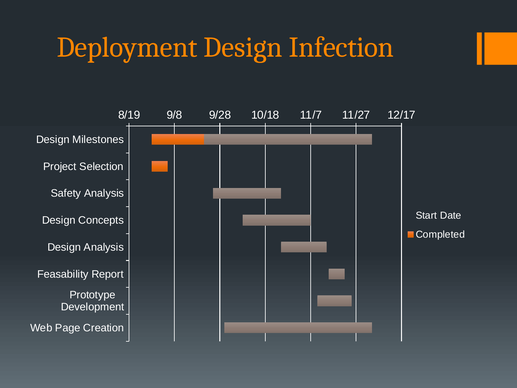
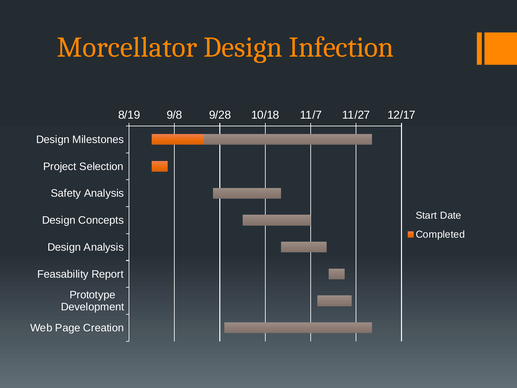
Deployment: Deployment -> Morcellator (127, 47)
